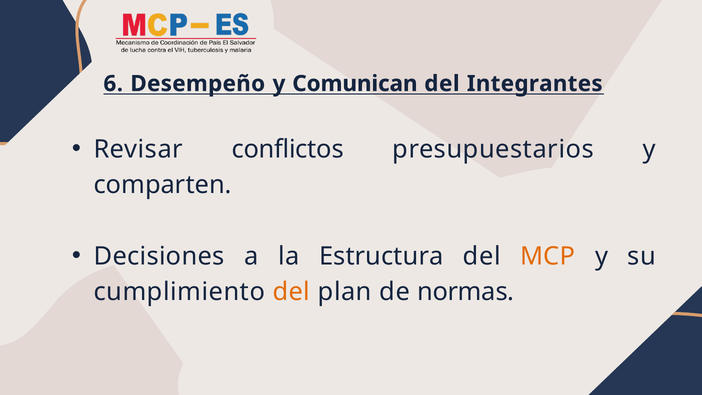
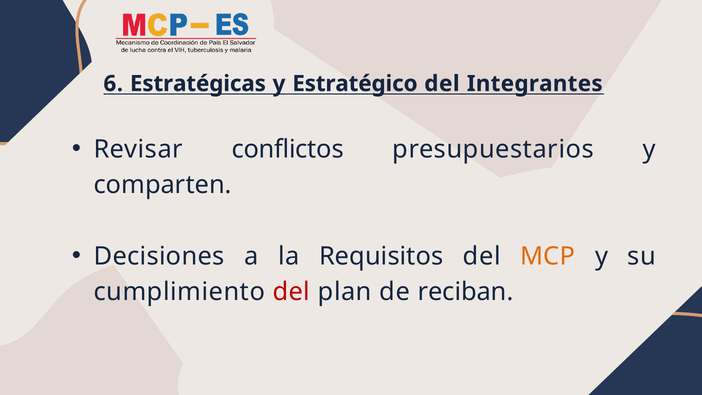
Desempeño: Desempeño -> Estratégicas (198, 84)
Comunican: Comunican -> Estratégico (355, 84)
Estructura: Estructura -> Requisitos (381, 256)
del colour: orange -> red (291, 292)
normas: normas -> reciban (466, 292)
